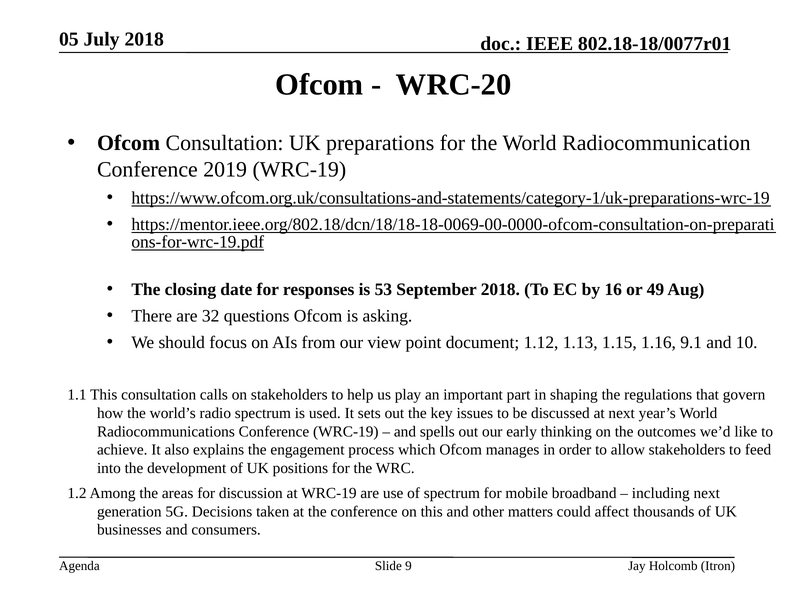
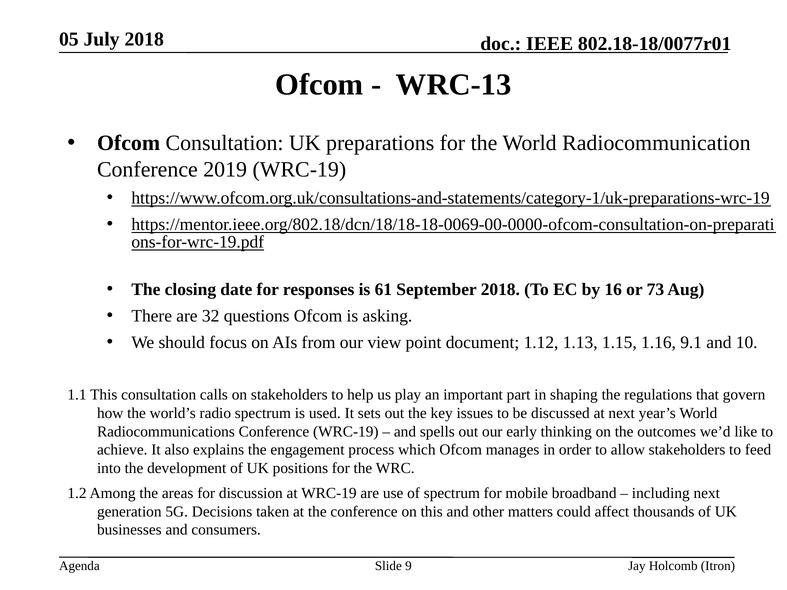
WRC-20: WRC-20 -> WRC-13 (454, 85)
53: 53 -> 61 (383, 290)
49: 49 -> 73 (655, 290)
